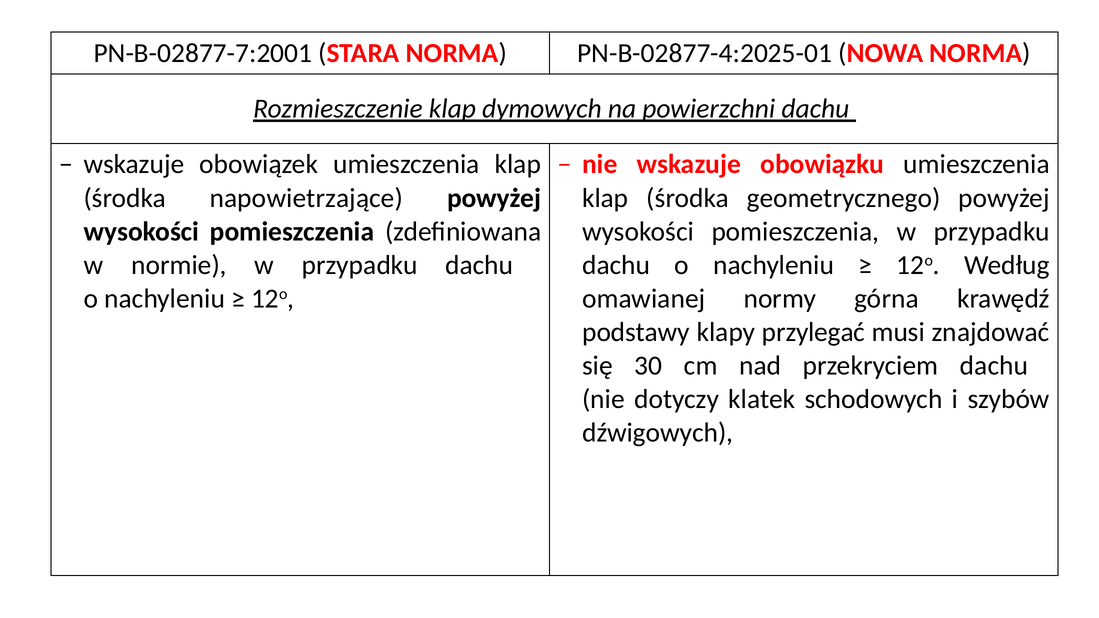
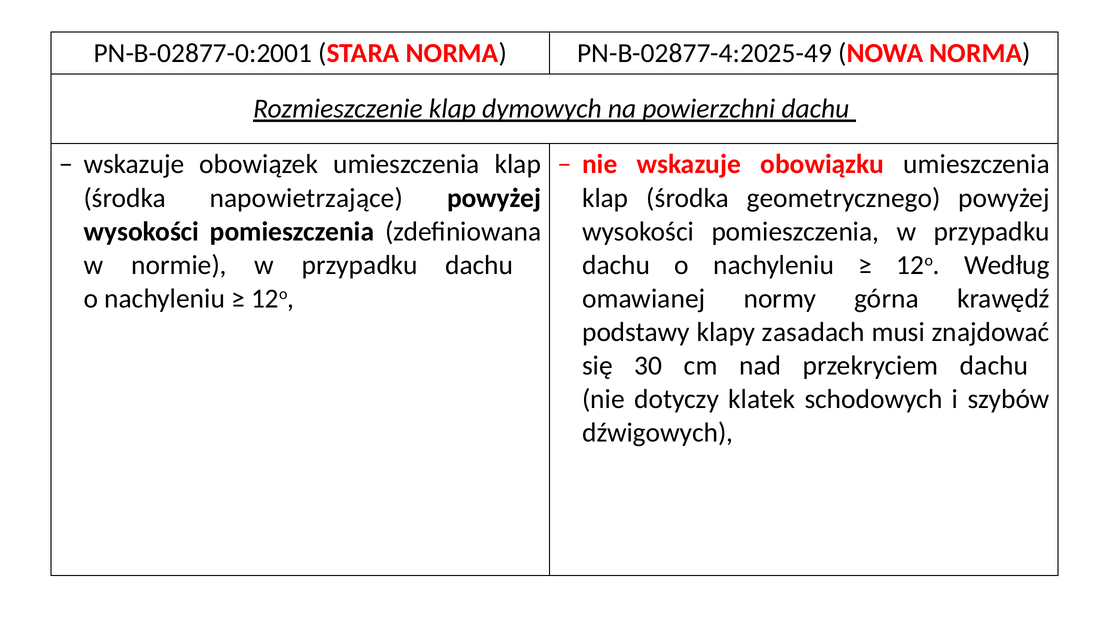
PN-B-02877-7:2001: PN-B-02877-7:2001 -> PN-B-02877-0:2001 (203, 53)
PN-B-02877-4:2025-01: PN-B-02877-4:2025-01 -> PN-B-02877-4:2025-49 (705, 53)
przylegać: przylegać -> zasadach (813, 332)
